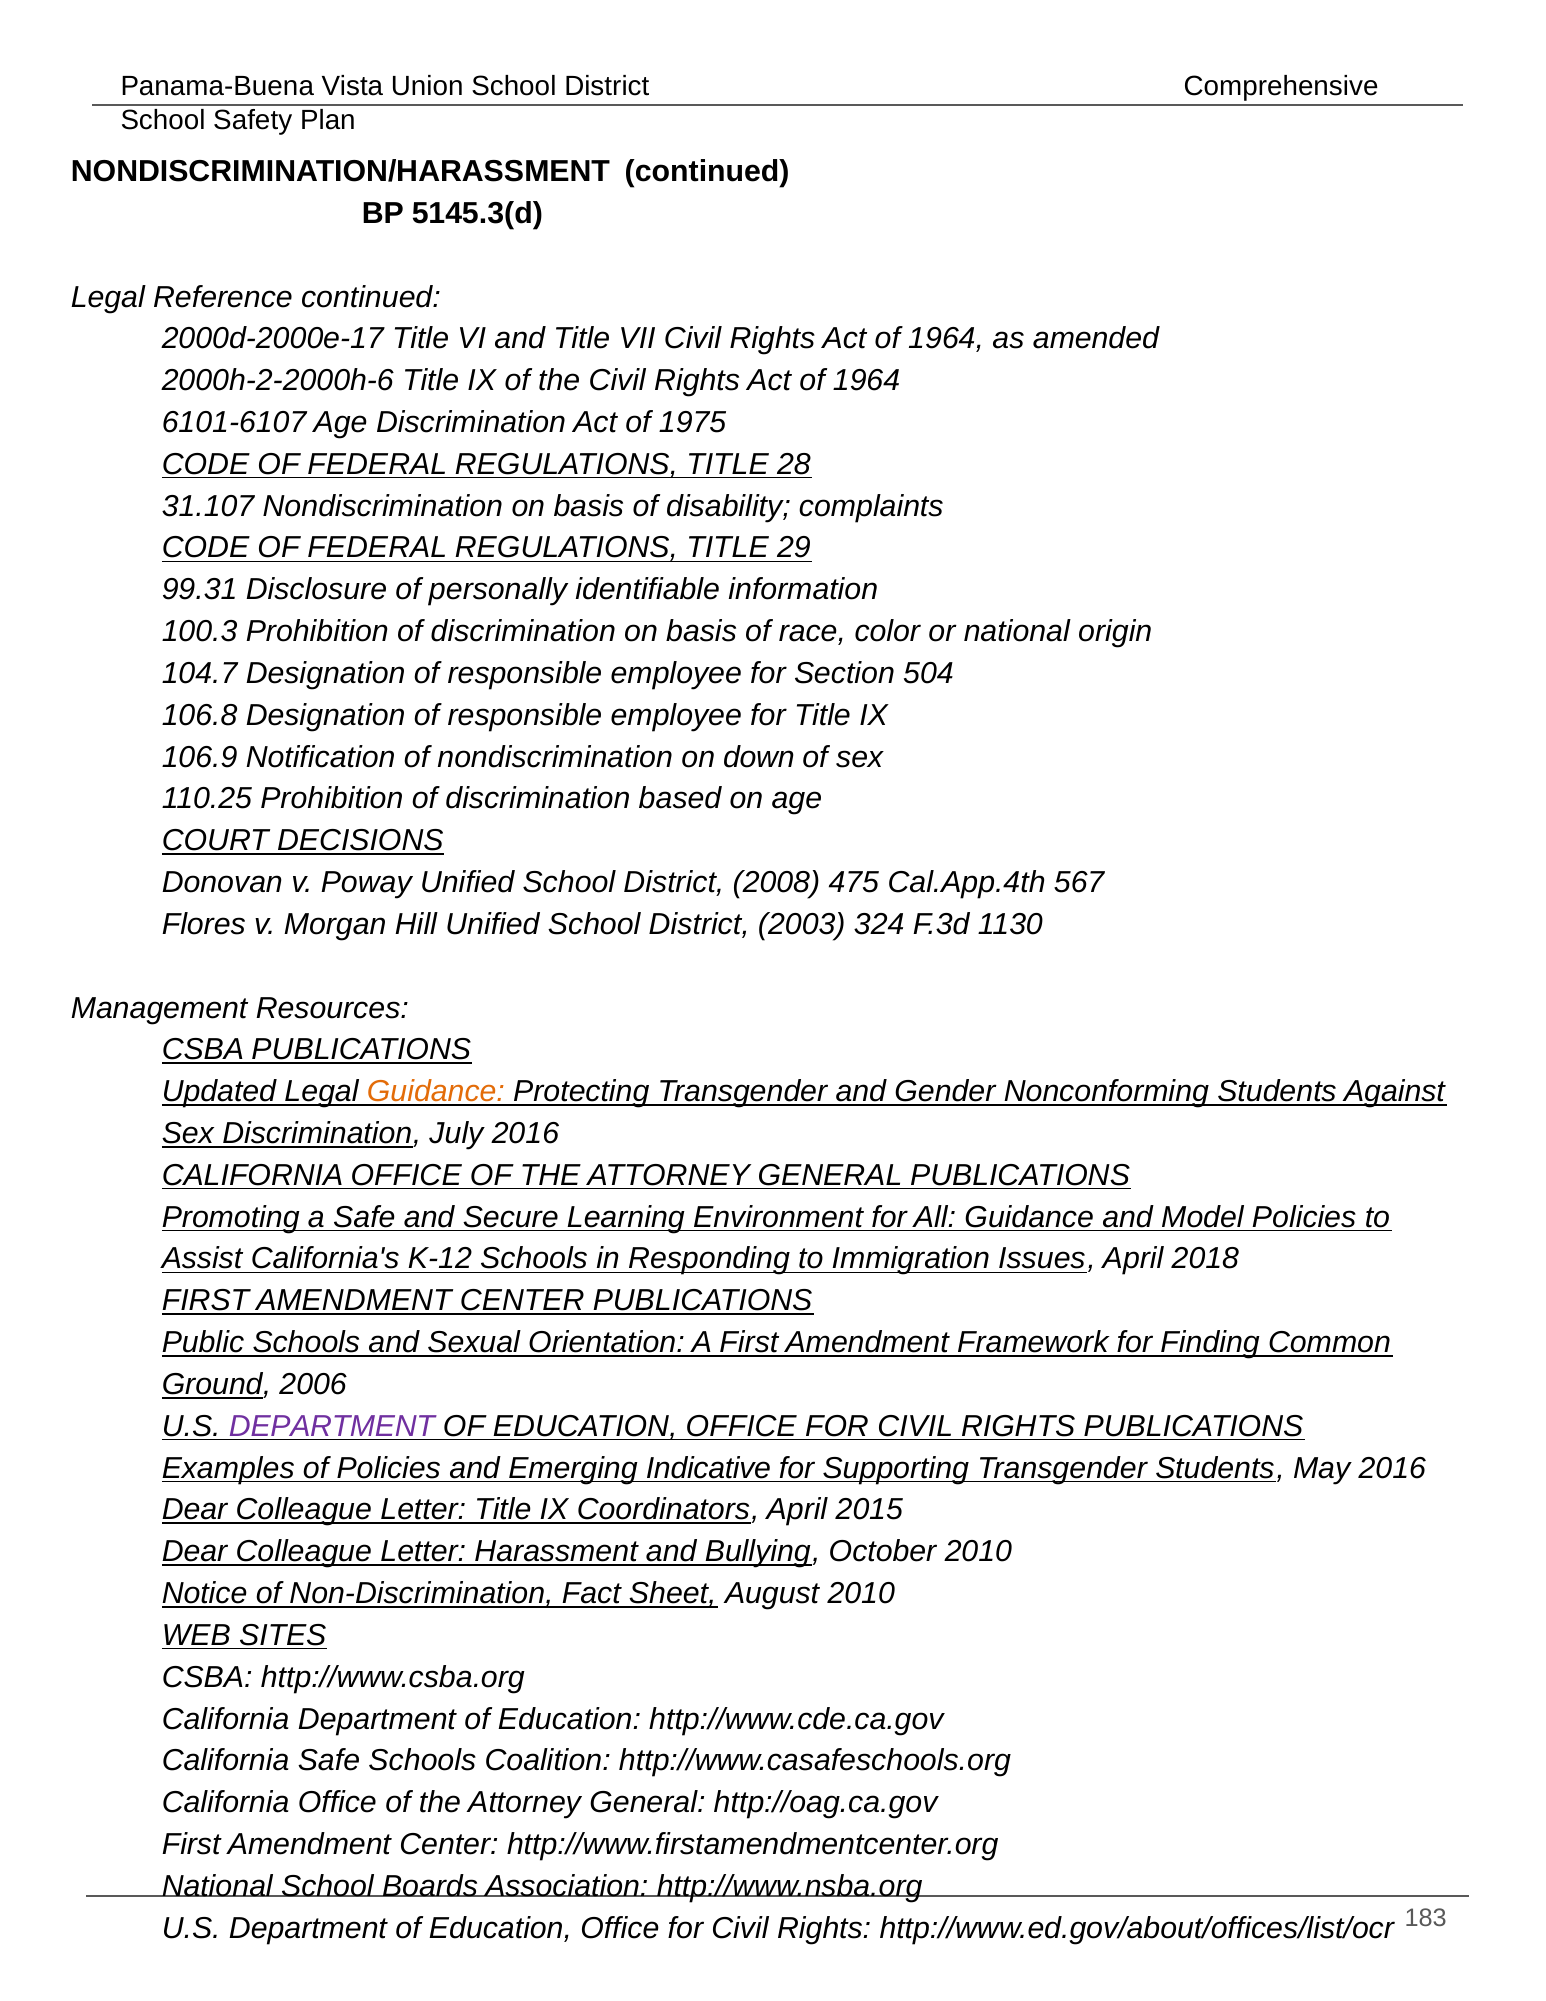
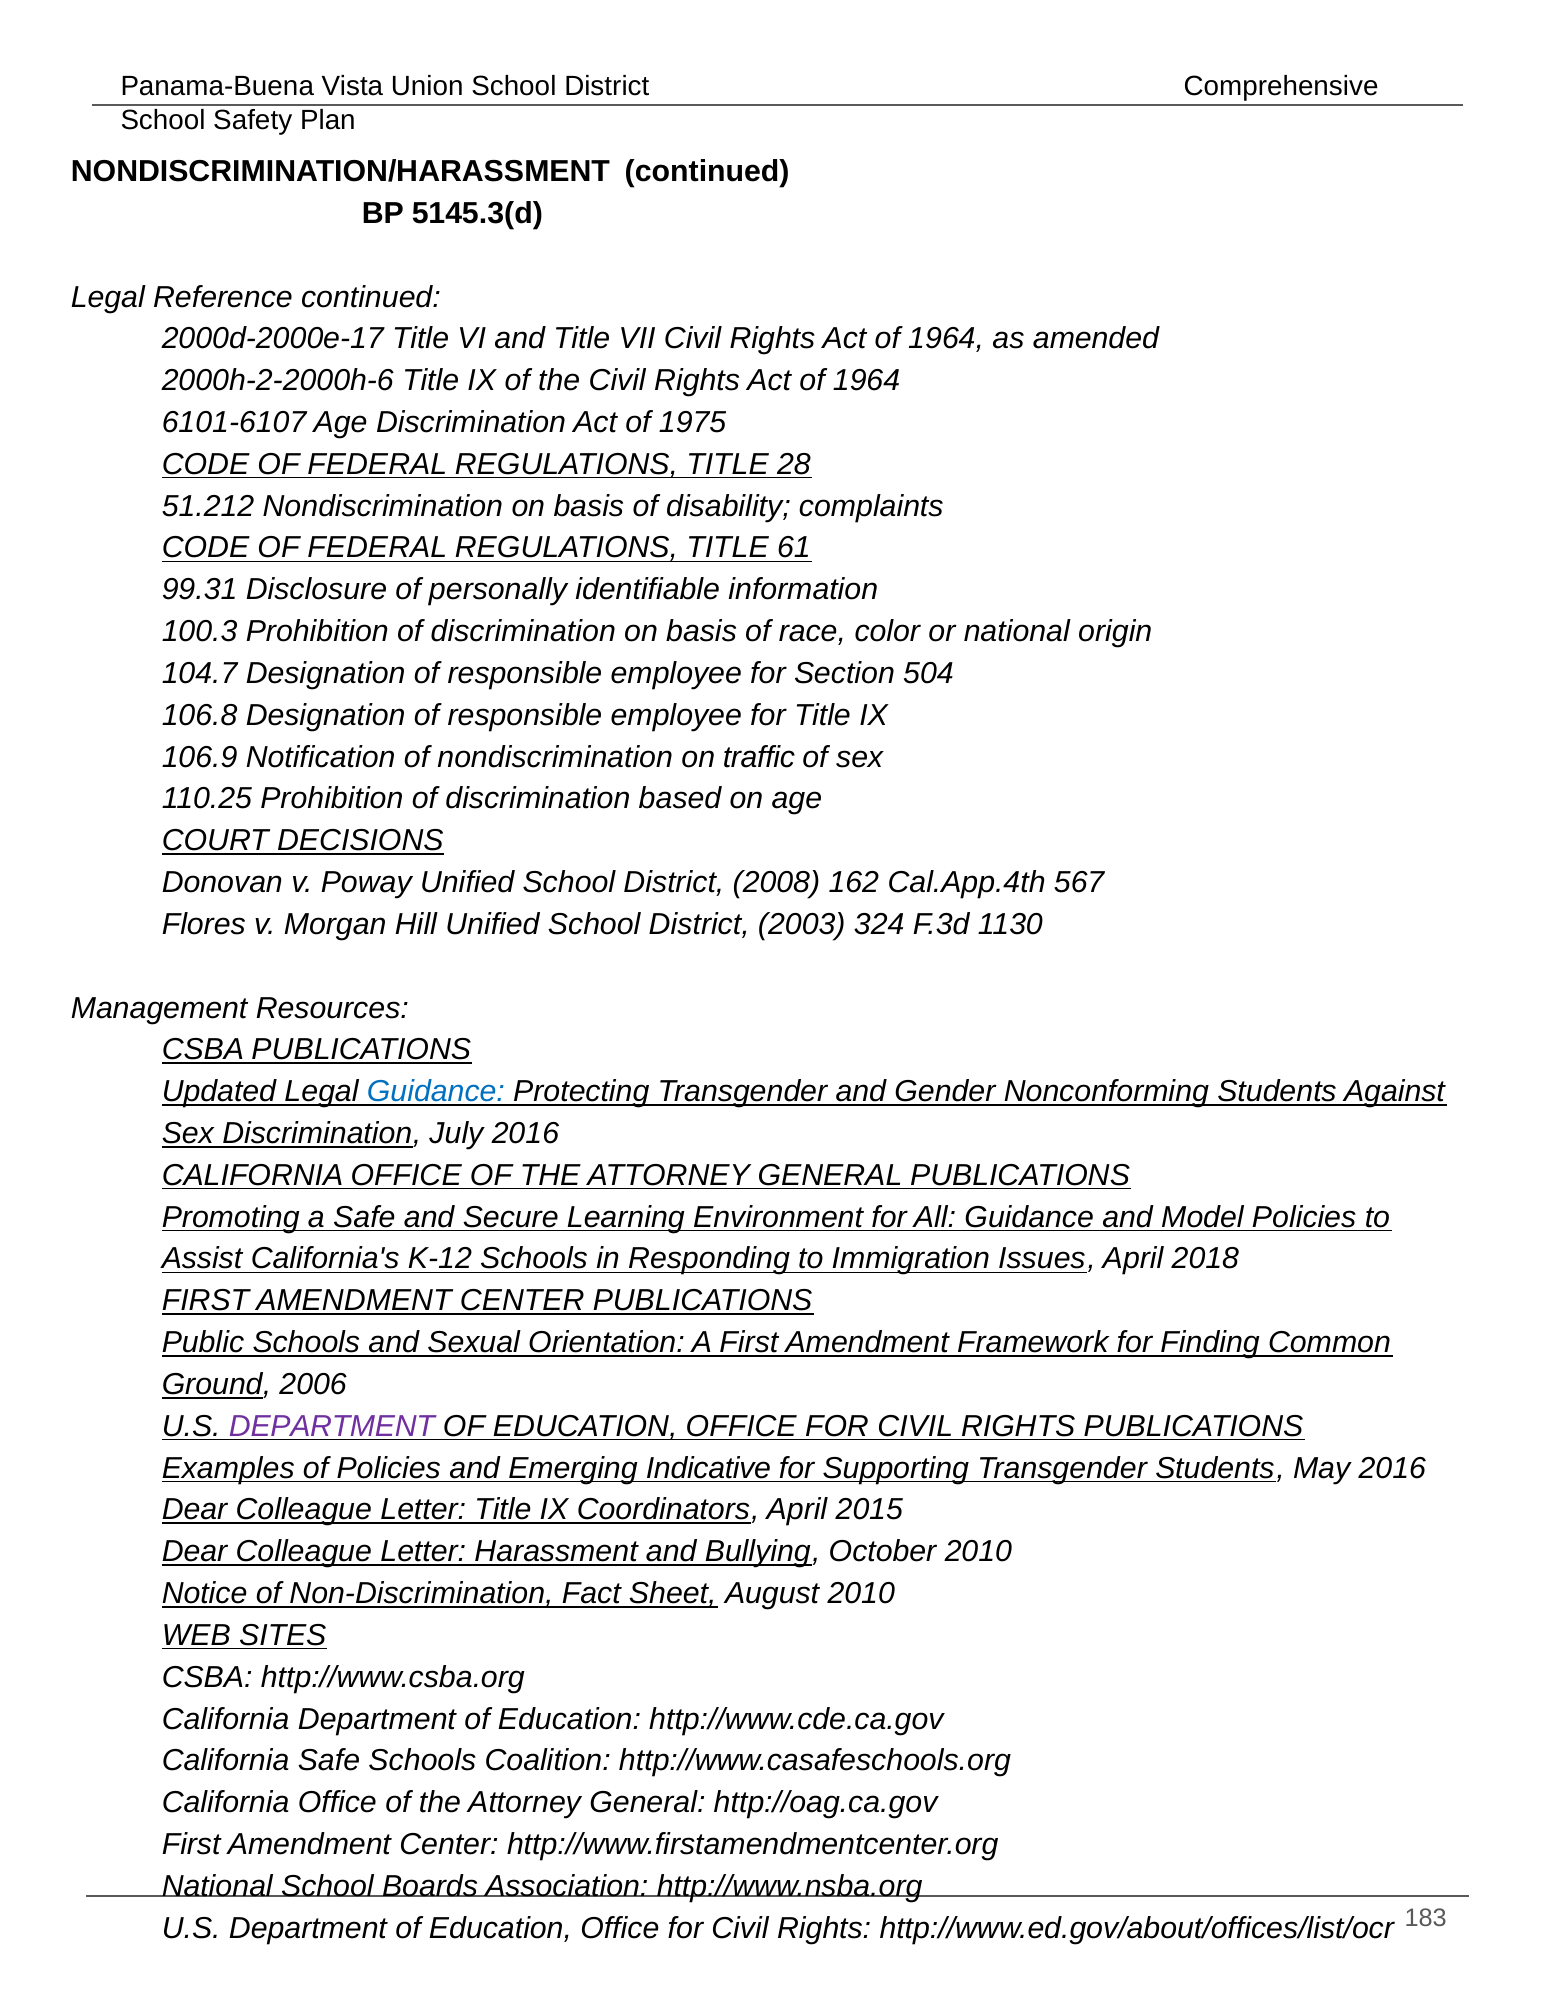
31.107: 31.107 -> 51.212 (208, 506)
29: 29 -> 61 (794, 548)
down: down -> traffic (759, 757)
475: 475 -> 162 (854, 882)
Guidance colour: orange -> blue (436, 1092)
